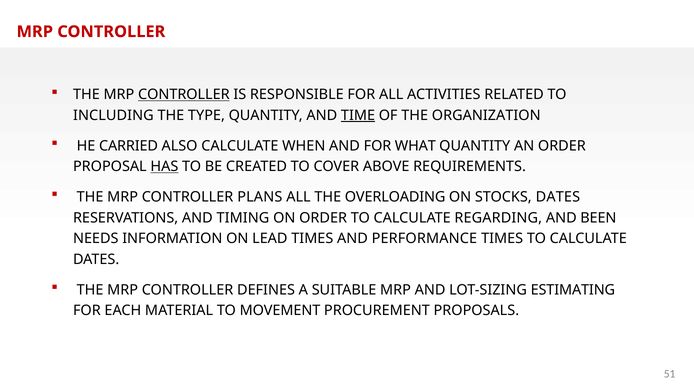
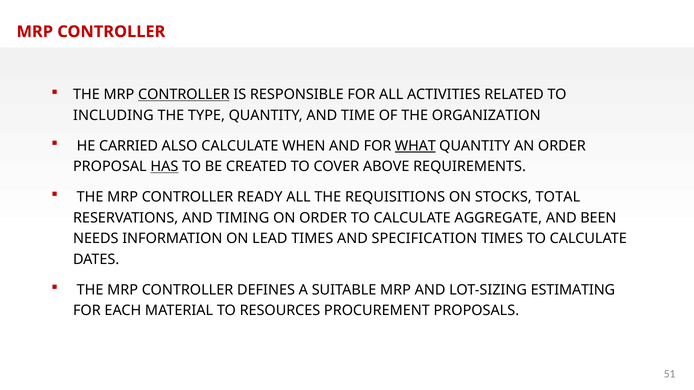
TIME underline: present -> none (358, 115)
WHAT underline: none -> present (415, 146)
PLANS: PLANS -> READY (260, 197)
OVERLOADING: OVERLOADING -> REQUISITIONS (395, 197)
STOCKS DATES: DATES -> TOTAL (558, 197)
REGARDING: REGARDING -> AGGREGATE (498, 218)
PERFORMANCE: PERFORMANCE -> SPECIFICATION (424, 239)
MOVEMENT: MOVEMENT -> RESOURCES (280, 311)
